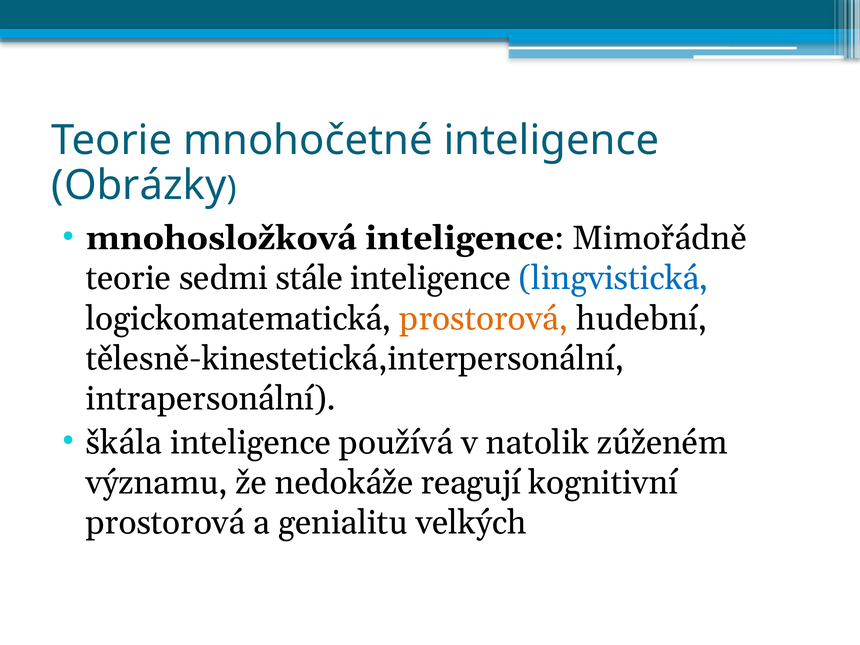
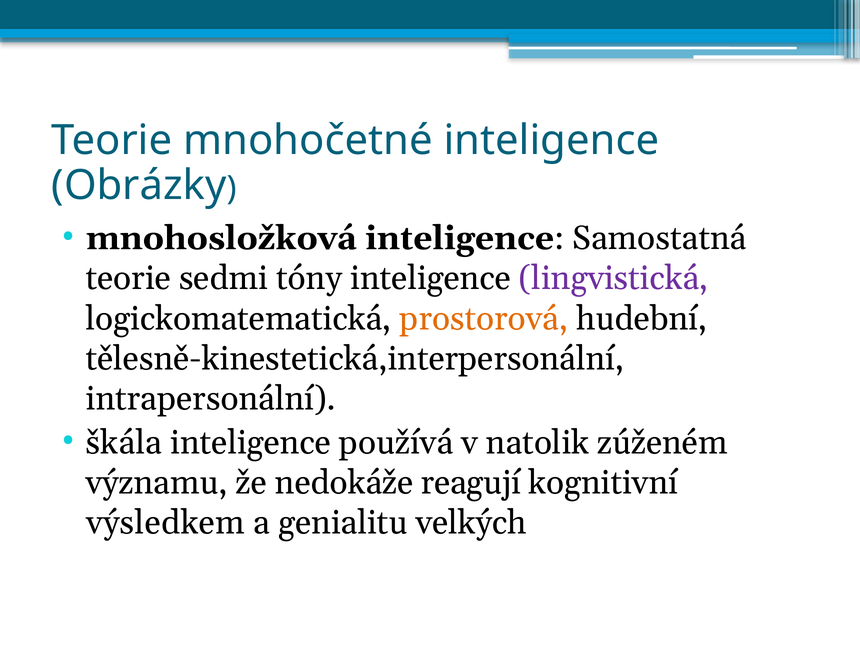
Mimořádně: Mimořádně -> Samostatná (659, 238)
stále: stále -> tóny (309, 278)
lingvistická colour: blue -> purple (614, 278)
prostorová: prostorová -> výsledkem (165, 523)
